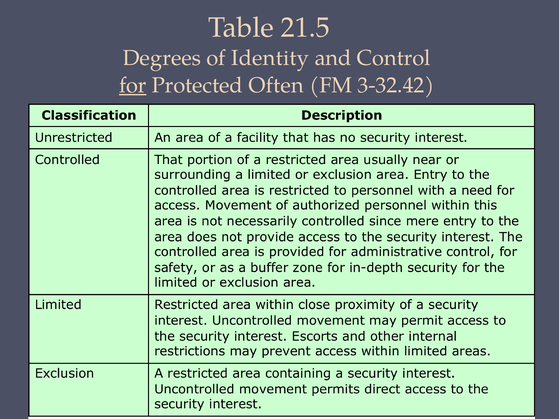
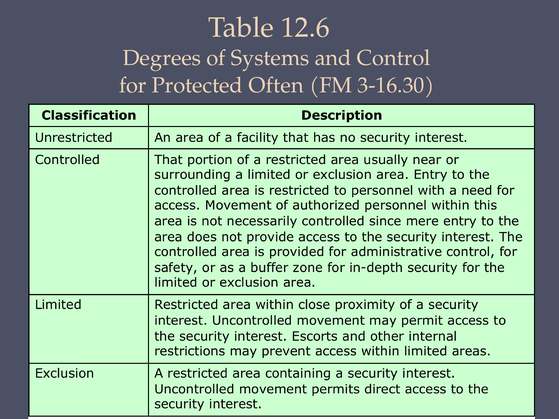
21.5: 21.5 -> 12.6 (305, 28)
Identity: Identity -> Systems (270, 58)
for underline: present -> none (133, 85)
3-32.42: 3-32.42 -> 3-16.30 (396, 85)
